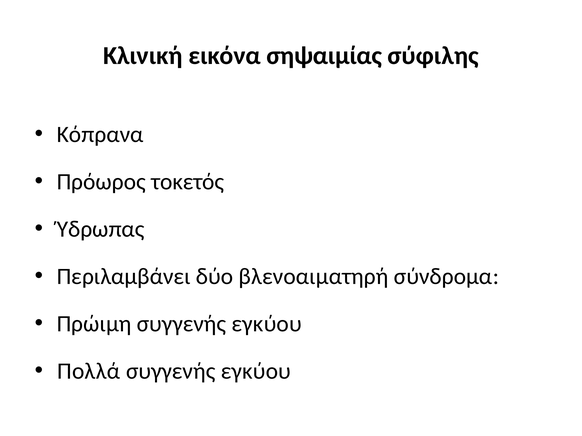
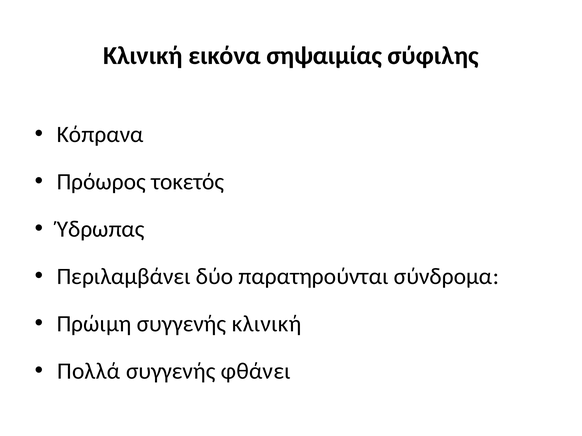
βλενοαιματηρή: βλενοαιματηρή -> παρατηρούνται (314, 277)
Πρώιμη συγγενής εγκύου: εγκύου -> κλινική (267, 324)
εγκύου: εγκύου -> φθάνει (256, 371)
